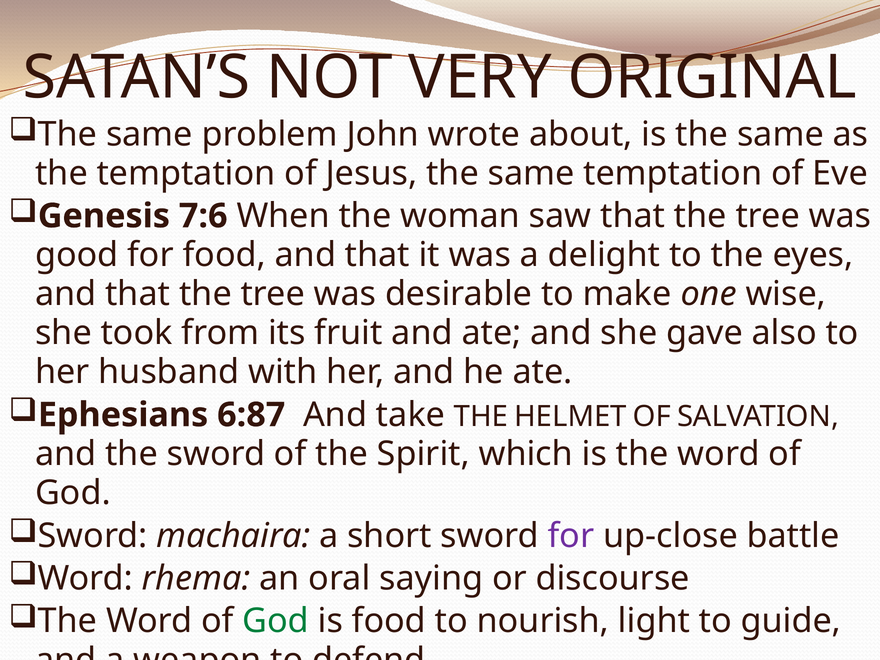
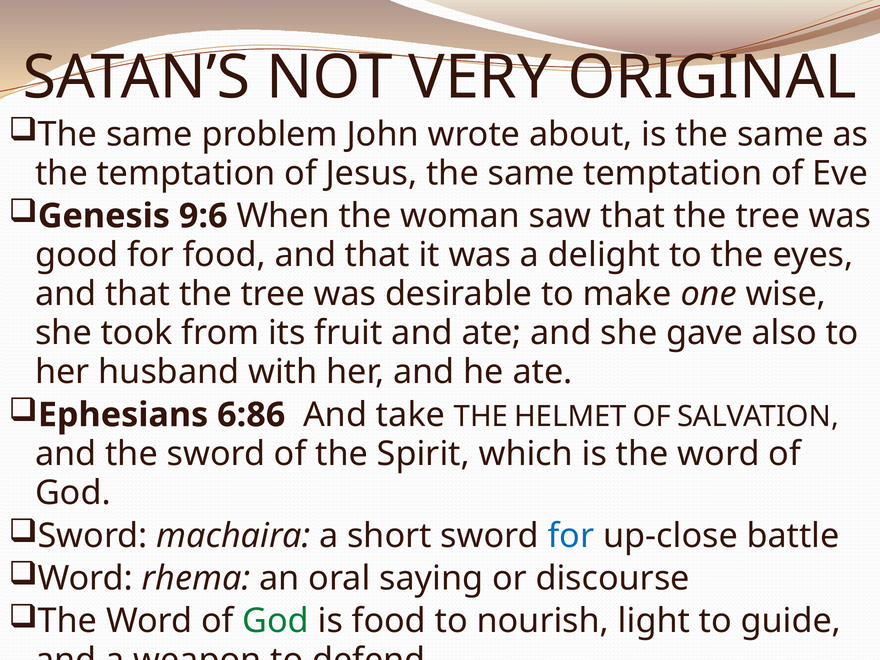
7:6: 7:6 -> 9:6 (203, 216)
6:87: 6:87 -> 6:86 (251, 415)
for colour: purple -> blue (571, 536)
